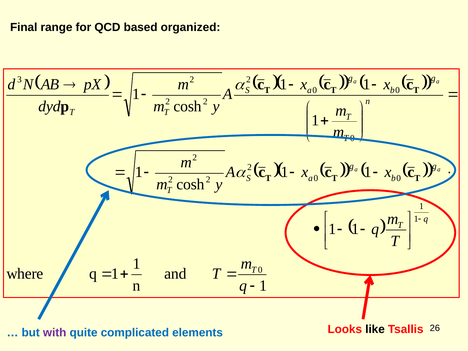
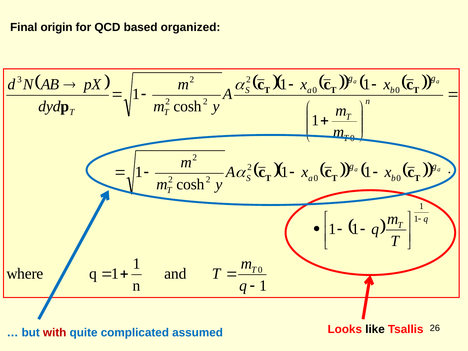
range: range -> origin (57, 27)
with colour: purple -> red (55, 333)
elements: elements -> assumed (198, 333)
